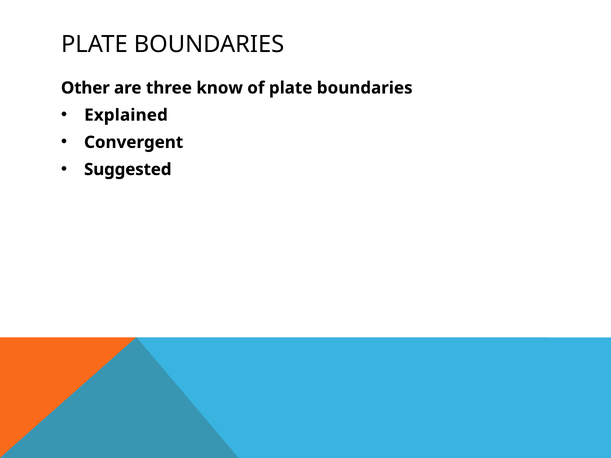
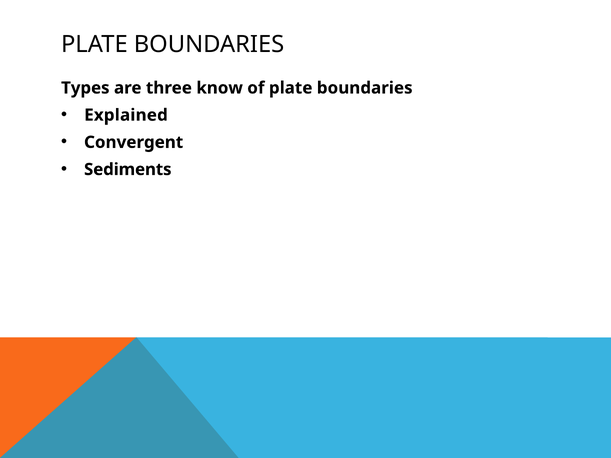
Other: Other -> Types (85, 88)
Suggested: Suggested -> Sediments (128, 170)
